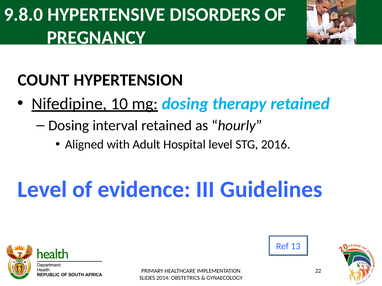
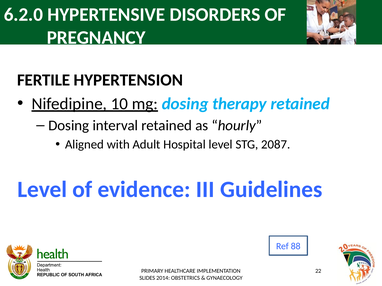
9.8.0: 9.8.0 -> 6.2.0 (23, 15)
COUNT: COUNT -> FERTILE (44, 80)
2016: 2016 -> 2087 (276, 145)
13: 13 -> 88 (296, 247)
